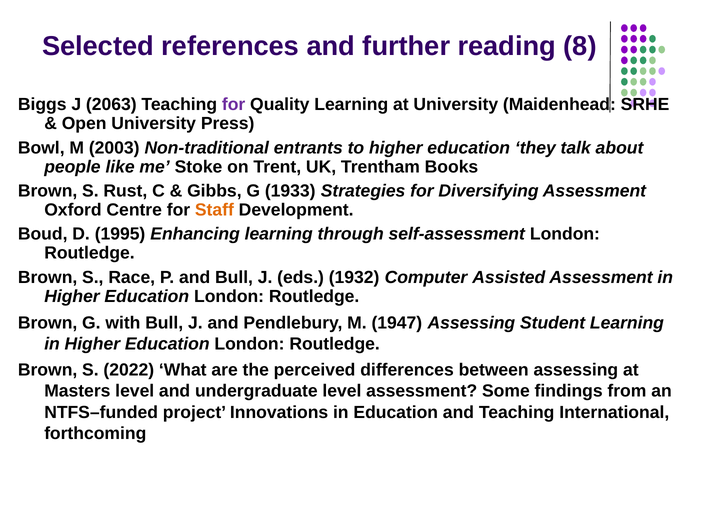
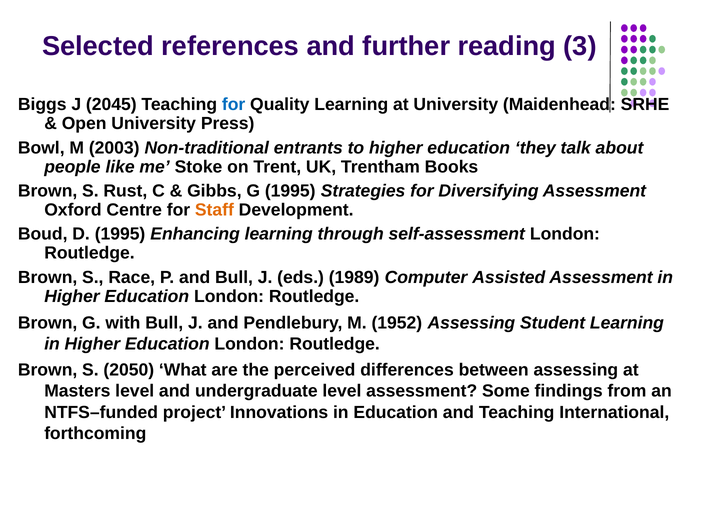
8: 8 -> 3 (580, 46)
2063: 2063 -> 2045 (111, 105)
for colour: purple -> blue (234, 105)
G 1933: 1933 -> 1995 (290, 191)
1932: 1932 -> 1989 (354, 277)
1947: 1947 -> 1952 (397, 323)
2022: 2022 -> 2050 (129, 370)
